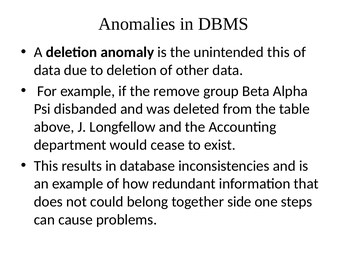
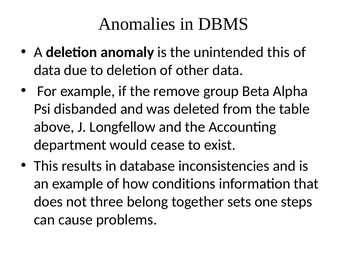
redundant: redundant -> conditions (184, 184)
could: could -> three (107, 202)
side: side -> sets (239, 202)
